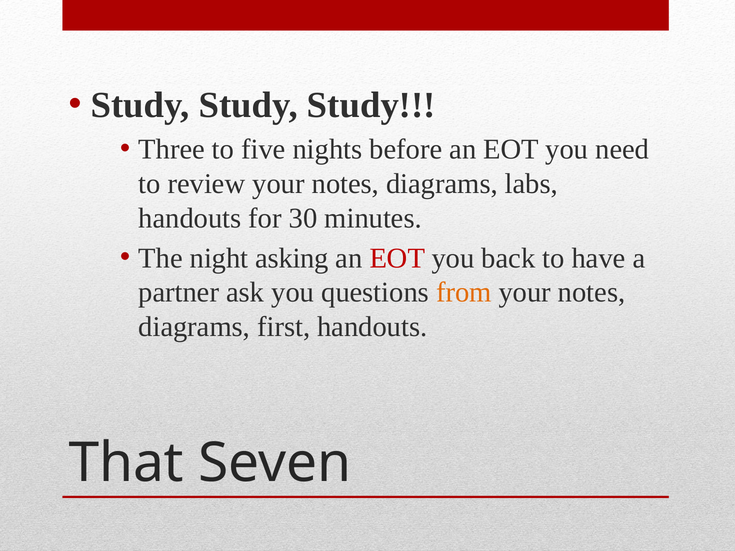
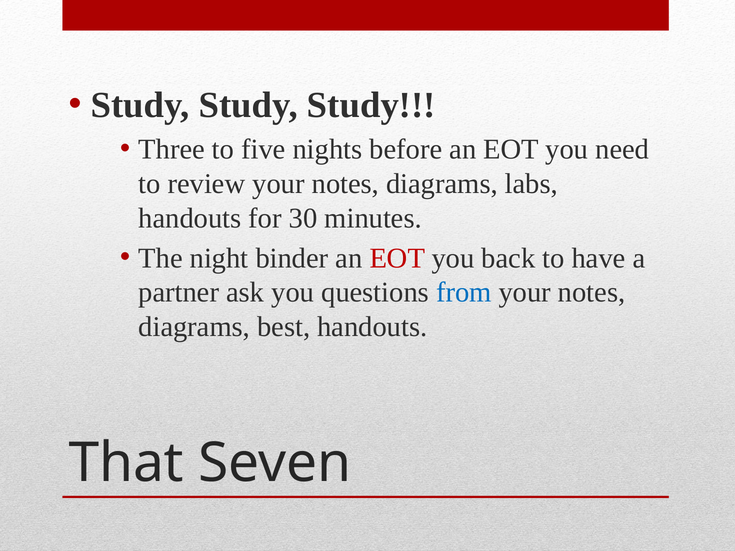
asking: asking -> binder (292, 258)
from colour: orange -> blue (464, 293)
first: first -> best (284, 327)
